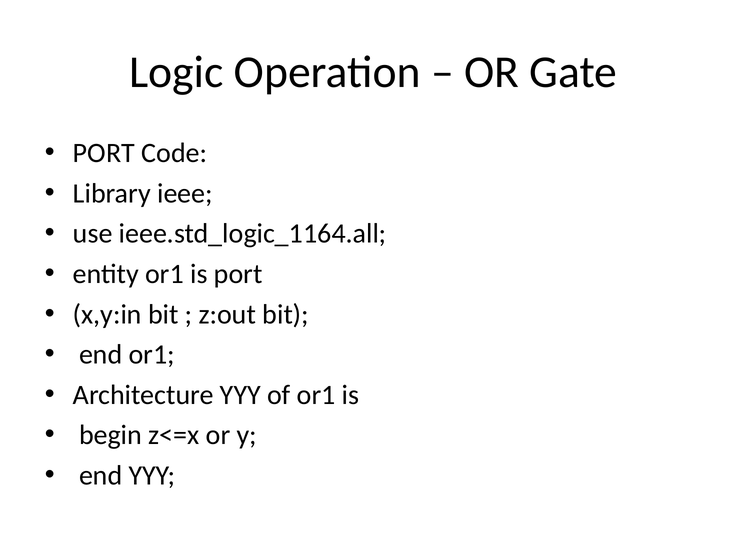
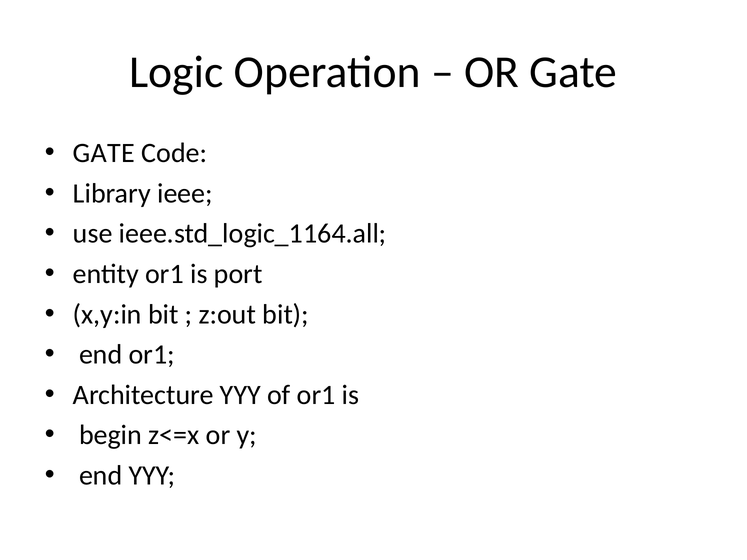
PORT: PORT -> GATE (104, 153)
